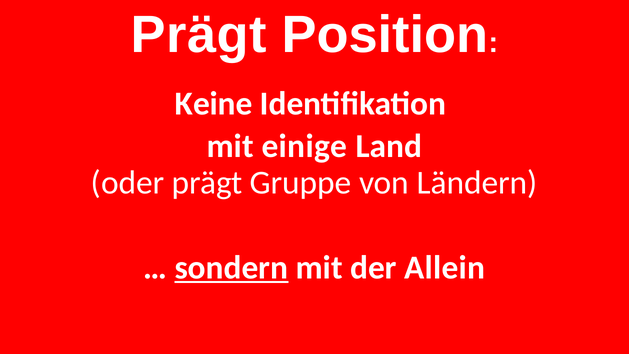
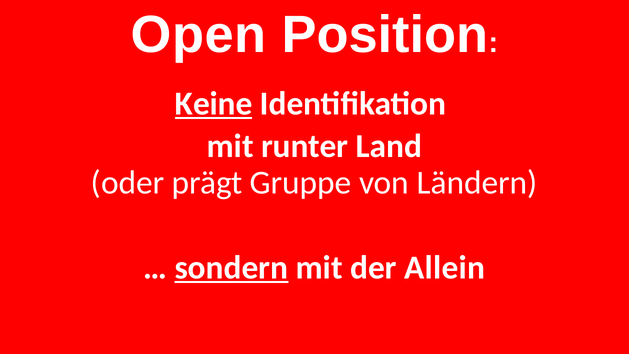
Prägt: Prägt -> Open (199, 35)
Keine underline: none -> present (214, 104)
einige: einige -> runter (305, 146)
